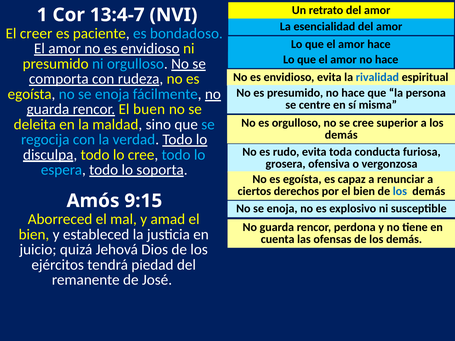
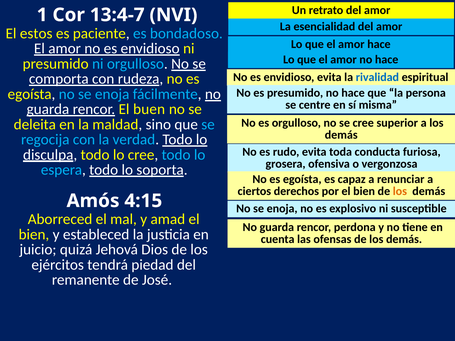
creer: creer -> estos (36, 33)
los colour: blue -> orange (400, 191)
9:15: 9:15 -> 4:15 (143, 201)
